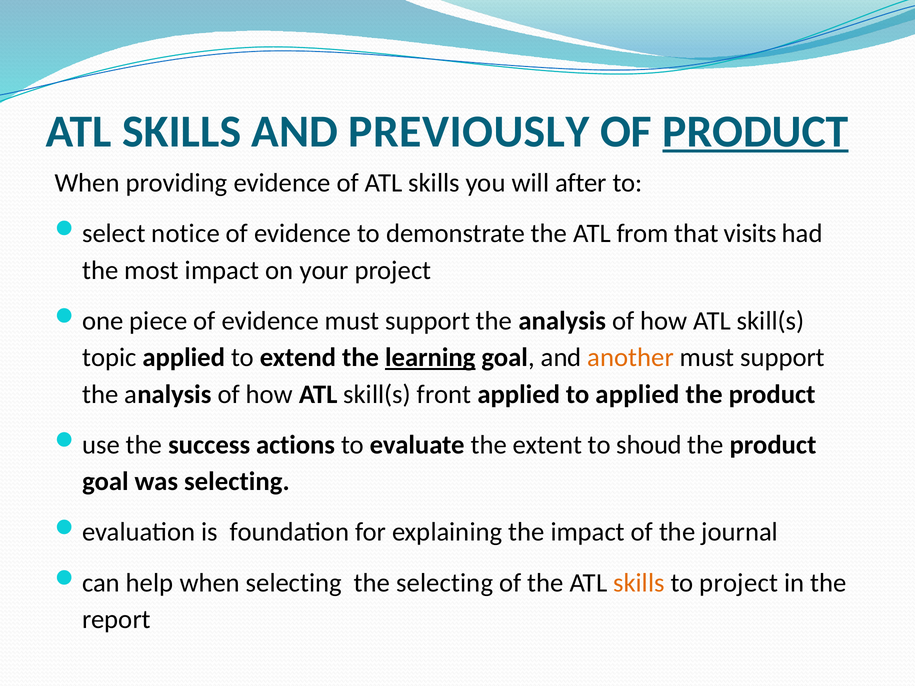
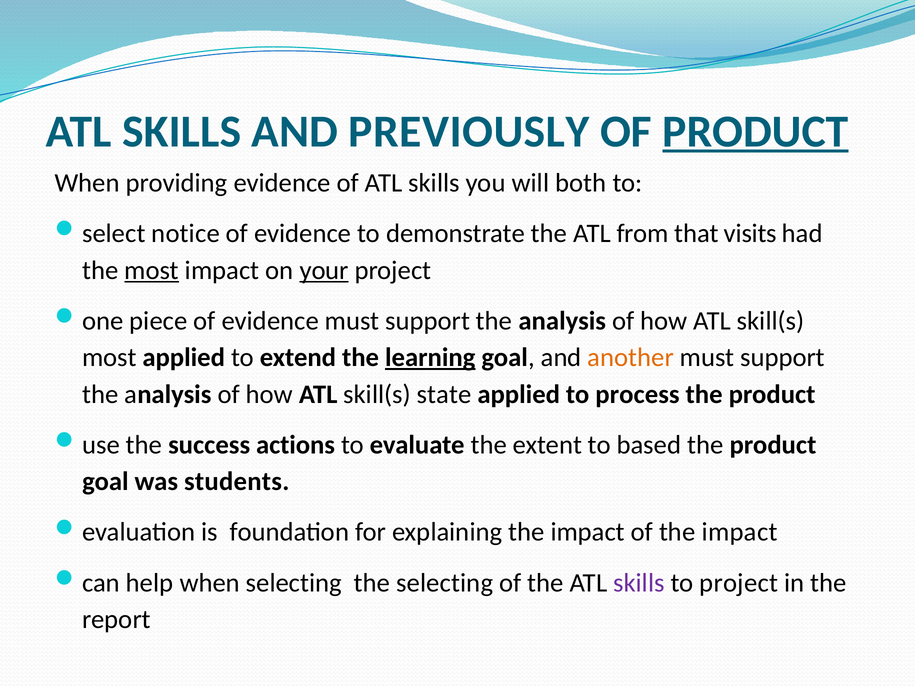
after: after -> both (581, 183)
most underline: none -> present (152, 270)
your underline: none -> present (324, 270)
topic: topic -> most (109, 358)
front: front -> state (444, 394)
to applied: applied -> process (637, 394)
shoud: shoud -> based (649, 445)
was selecting: selecting -> students (237, 482)
of the journal: journal -> impact (740, 532)
skills colour: orange -> purple (639, 583)
